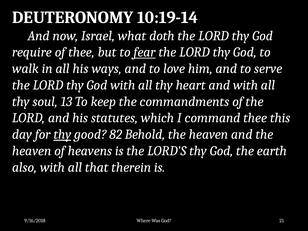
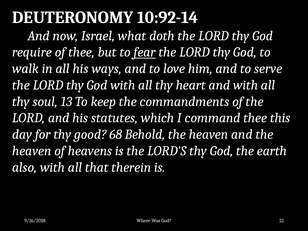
10:19-14: 10:19-14 -> 10:92-14 (168, 18)
thy underline: present -> none (62, 134)
82: 82 -> 68 (116, 134)
